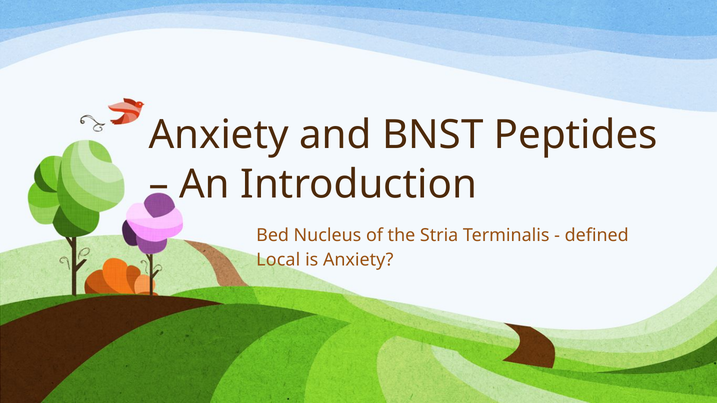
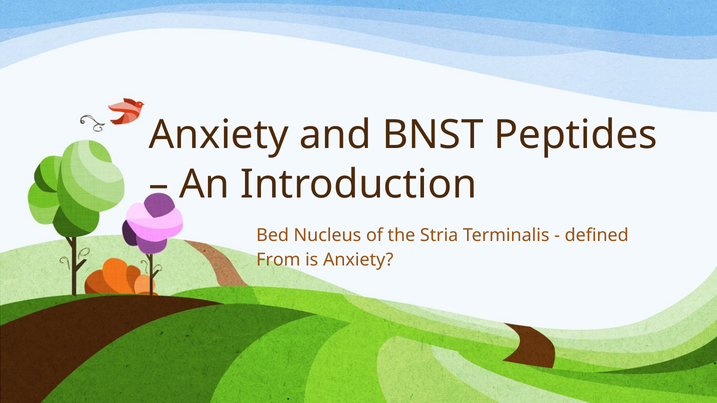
Local: Local -> From (278, 260)
